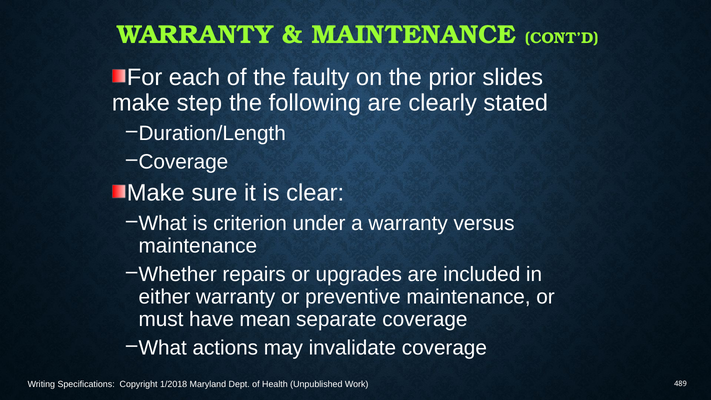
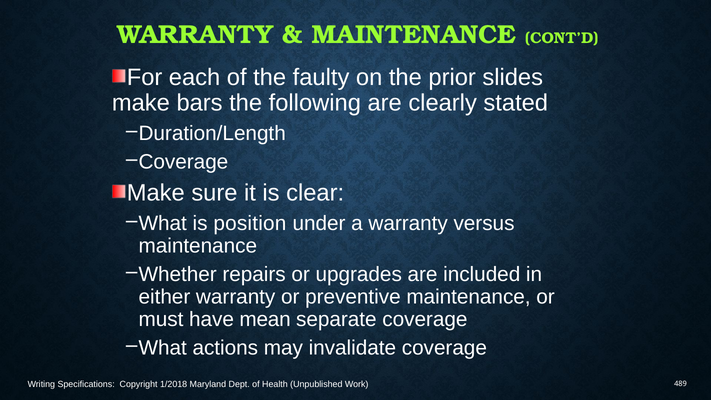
step: step -> bars (200, 103)
criterion: criterion -> position (250, 223)
